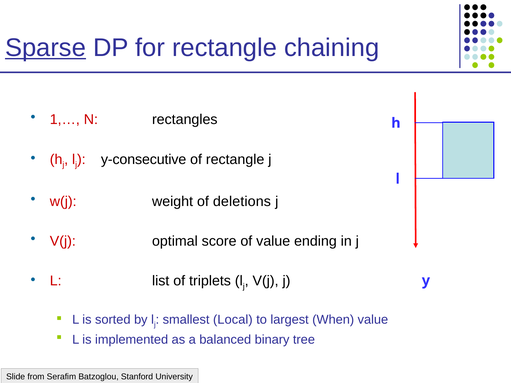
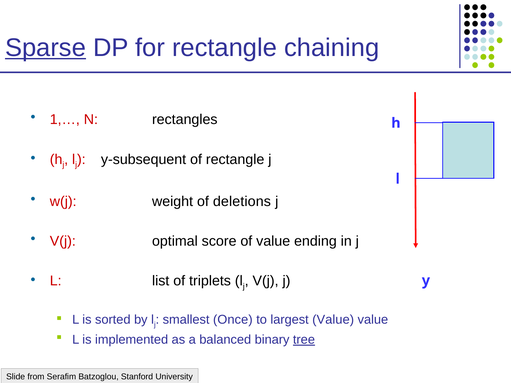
y-consecutive: y-consecutive -> y-subsequent (144, 159)
Local: Local -> Once (233, 320)
largest When: When -> Value (333, 320)
tree underline: none -> present (304, 340)
